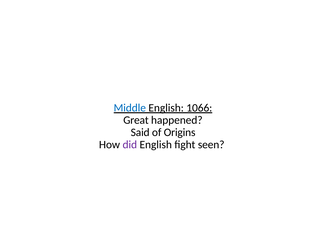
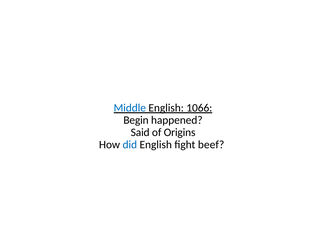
Great: Great -> Begin (136, 120)
did colour: purple -> blue (130, 144)
seen: seen -> beef (211, 144)
